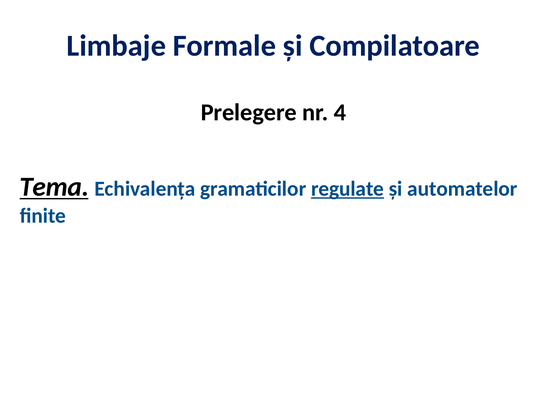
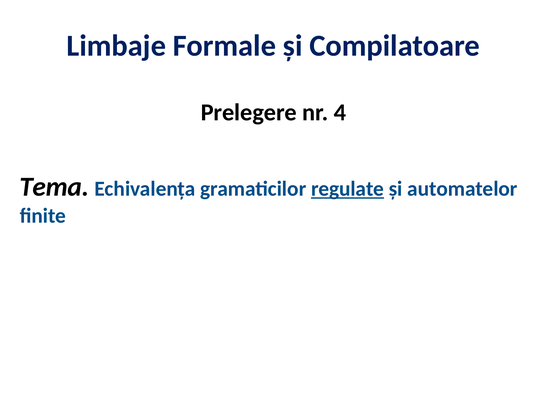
Tema underline: present -> none (54, 187)
